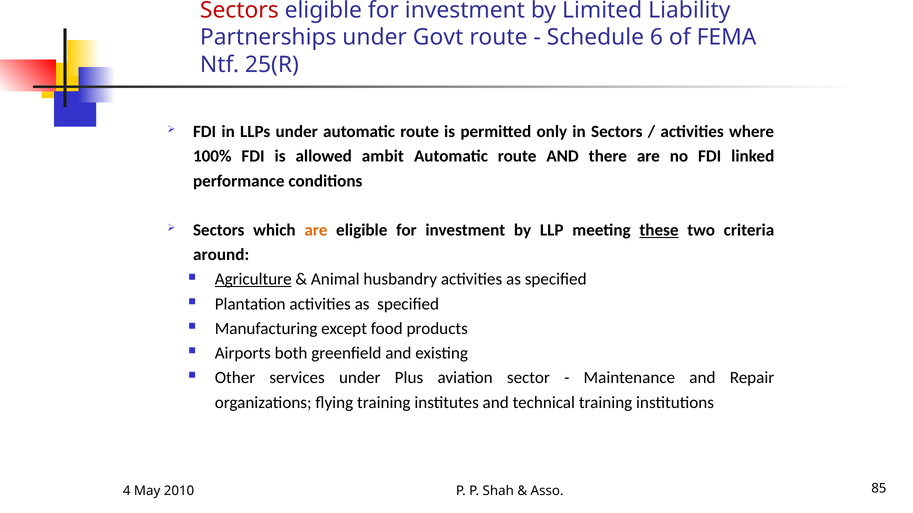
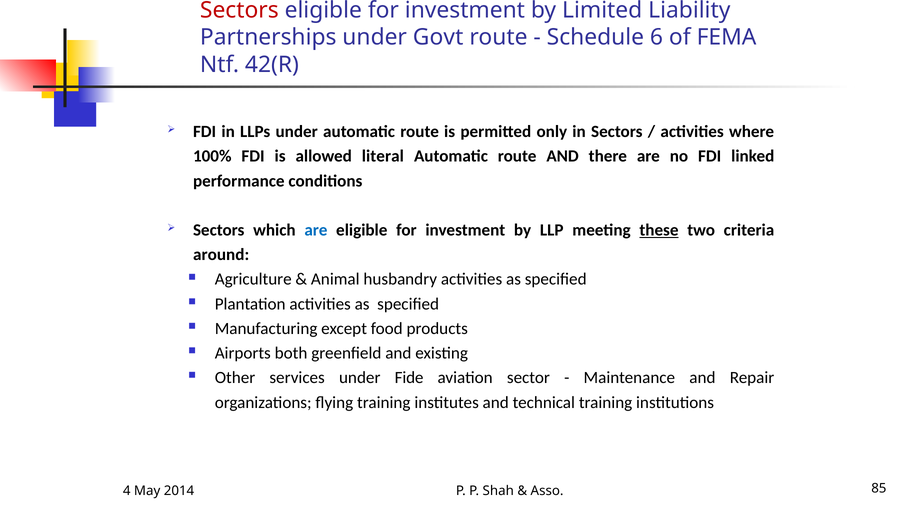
25(R: 25(R -> 42(R (272, 65)
ambit: ambit -> literal (383, 156)
are colour: orange -> blue (316, 230)
Agriculture underline: present -> none (253, 280)
Plus: Plus -> Fide (409, 378)
2010: 2010 -> 2014 (179, 491)
